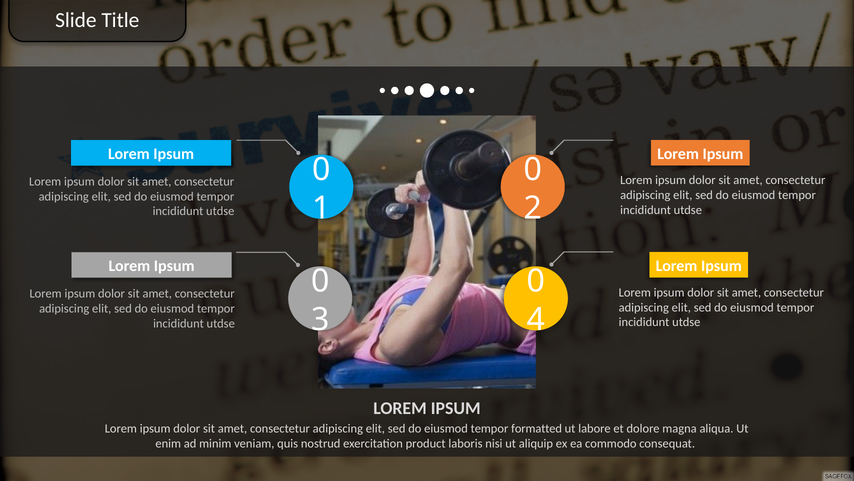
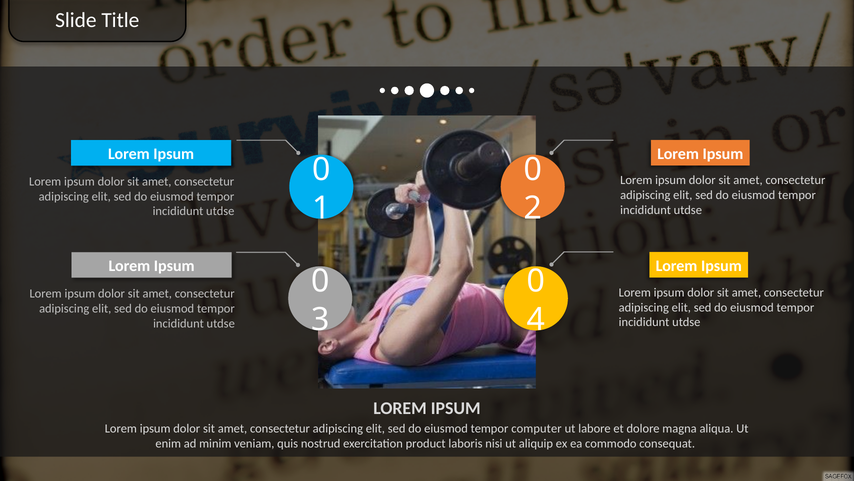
formatted: formatted -> computer (536, 428)
